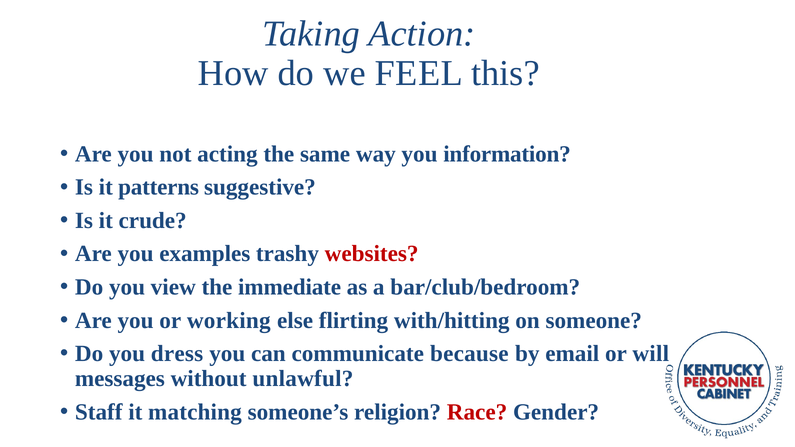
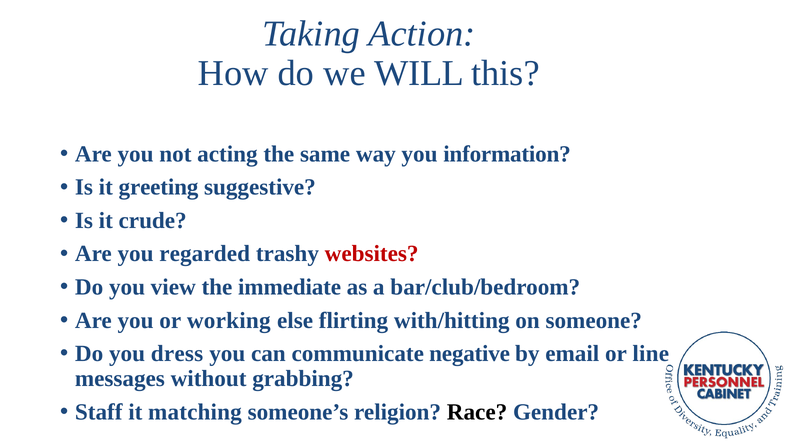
FEEL: FEEL -> WILL (419, 73)
patterns: patterns -> greeting (159, 187)
examples: examples -> regarded (205, 254)
because: because -> negative (470, 354)
will: will -> line (651, 354)
unlawful: unlawful -> grabbing (303, 379)
Race colour: red -> black (477, 412)
